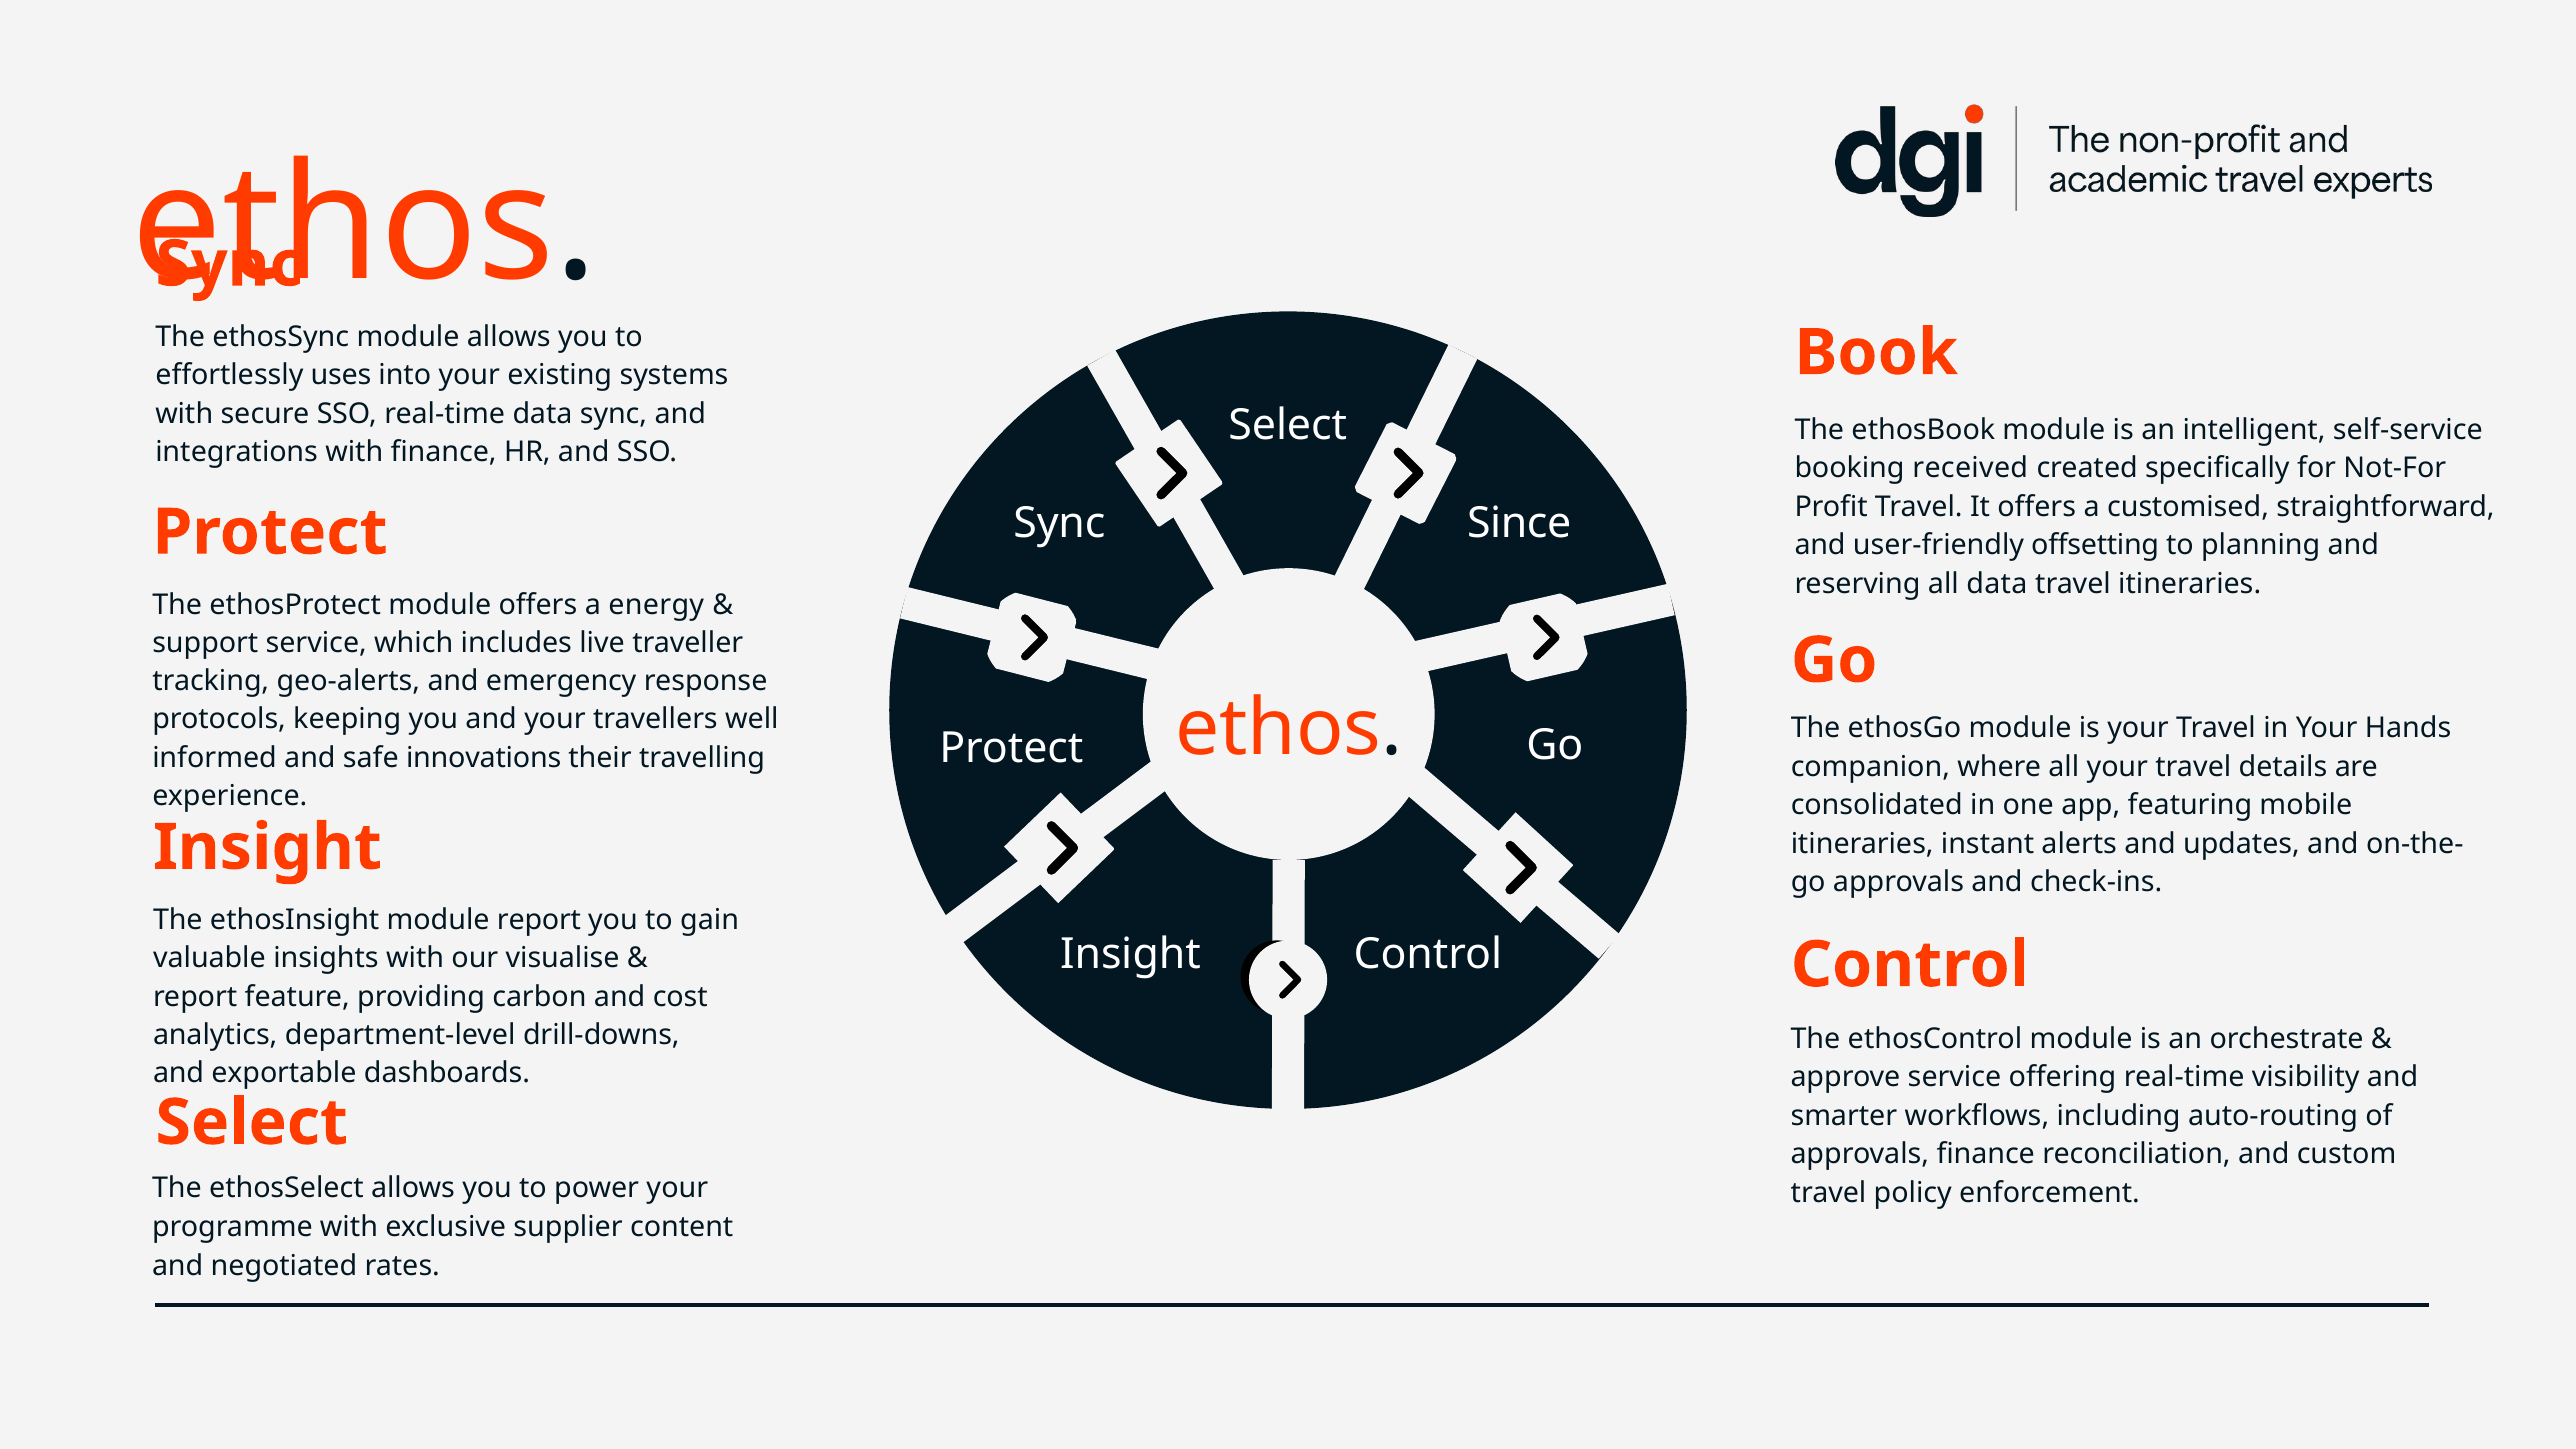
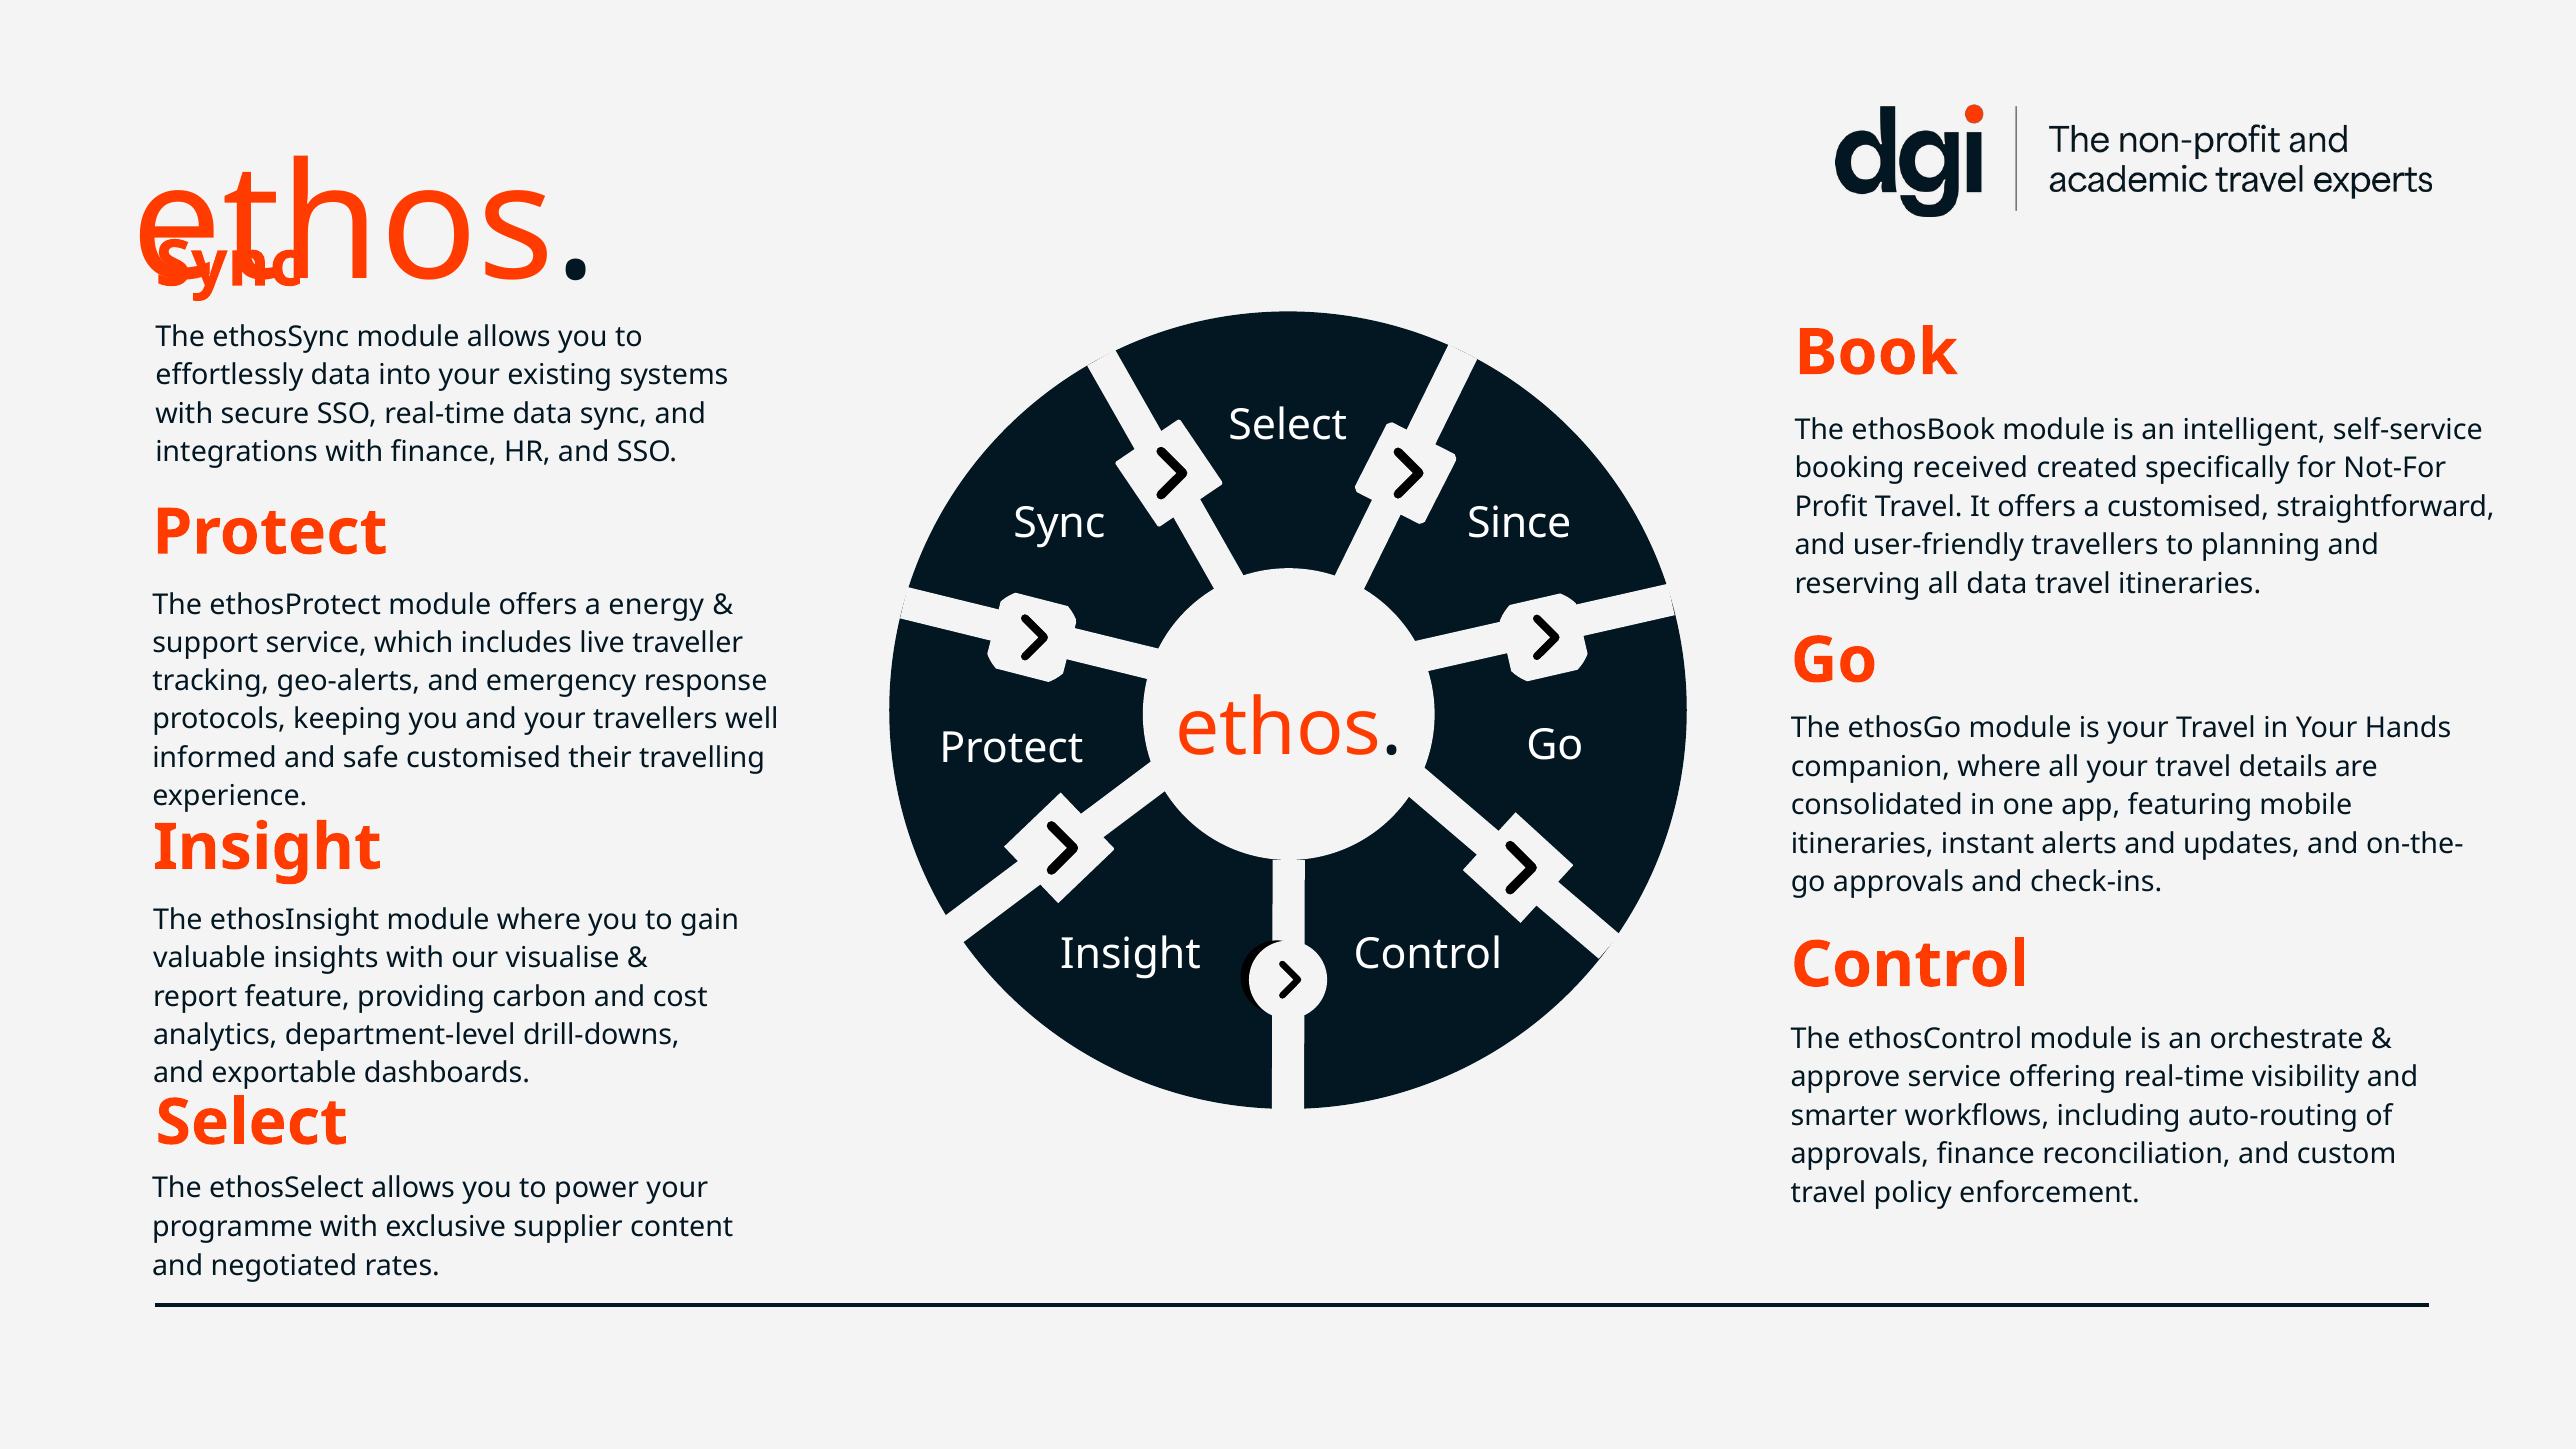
effortlessly uses: uses -> data (341, 375)
user-friendly offsetting: offsetting -> travellers (2095, 545)
safe innovations: innovations -> customised (484, 758)
module report: report -> where (539, 920)
